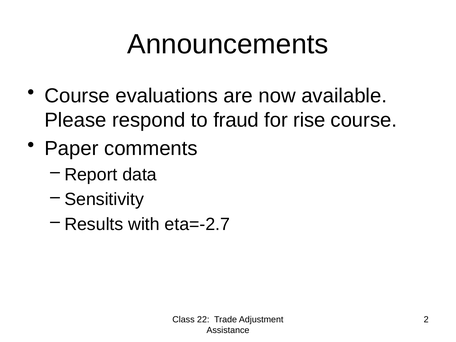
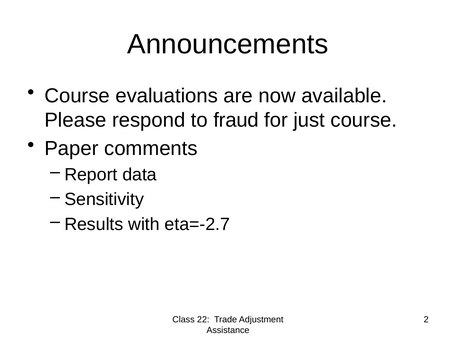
rise: rise -> just (309, 120)
